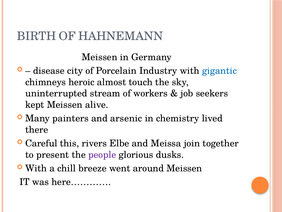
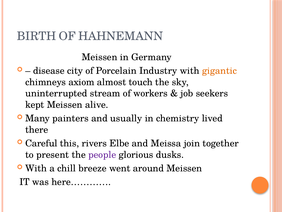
gigantic colour: blue -> orange (219, 71)
heroic: heroic -> axiom (81, 82)
arsenic: arsenic -> usually (126, 118)
